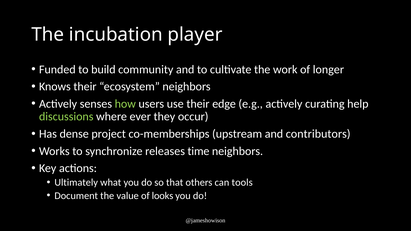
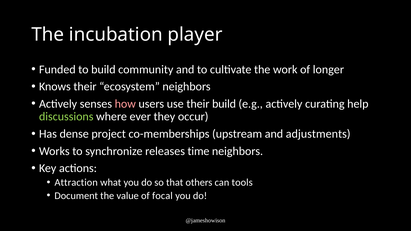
how colour: light green -> pink (125, 104)
their edge: edge -> build (224, 104)
contributors: contributors -> adjustments (318, 134)
Ultimately: Ultimately -> Attraction (76, 183)
looks: looks -> focal (162, 196)
